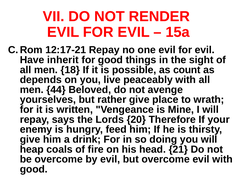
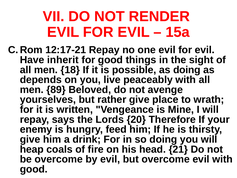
as count: count -> doing (187, 70)
44: 44 -> 89 (56, 90)
